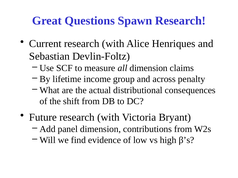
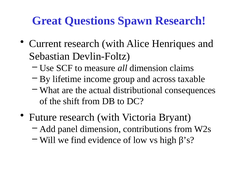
penalty: penalty -> taxable (192, 79)
